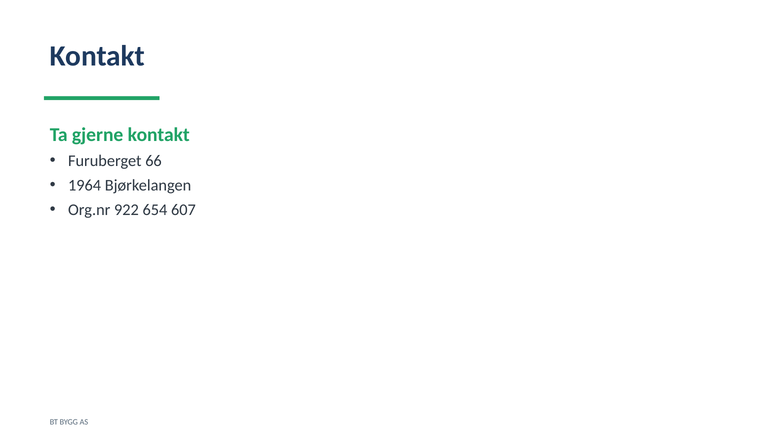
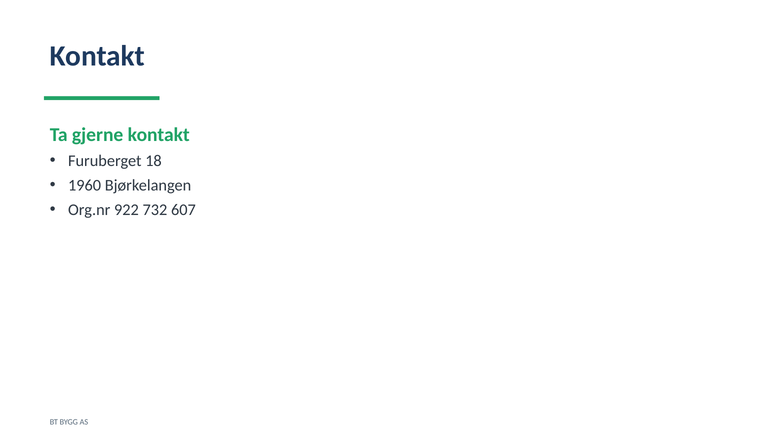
66: 66 -> 18 (153, 161)
1964: 1964 -> 1960 (85, 185)
654: 654 -> 732 (155, 210)
